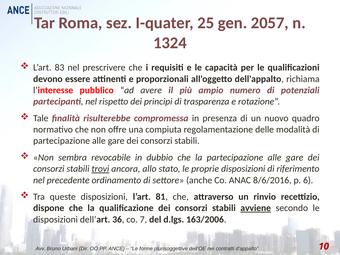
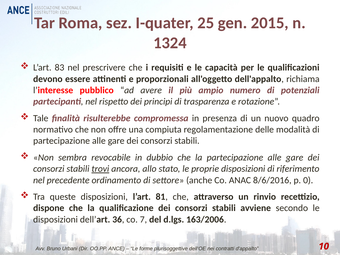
2057: 2057 -> 2015 (270, 23)
6: 6 -> 0 (308, 180)
avviene underline: present -> none (256, 208)
